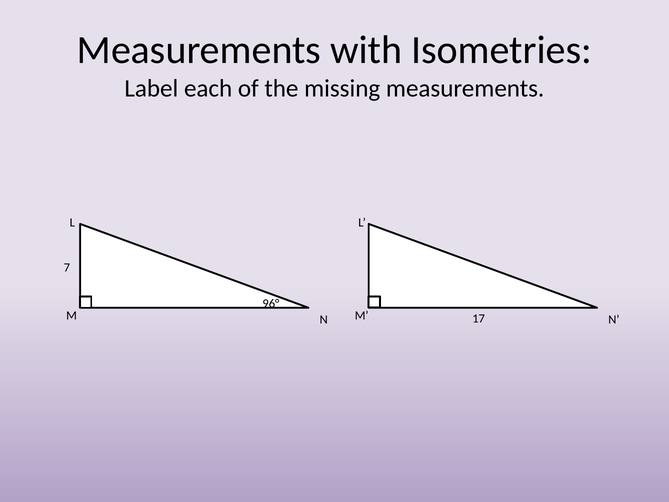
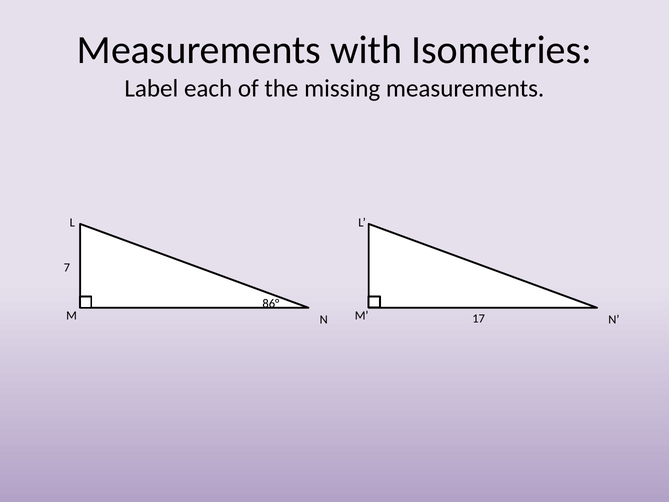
96°: 96° -> 86° (271, 303)
